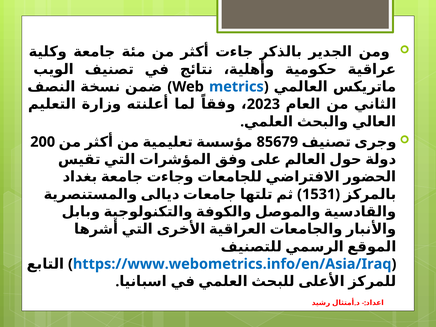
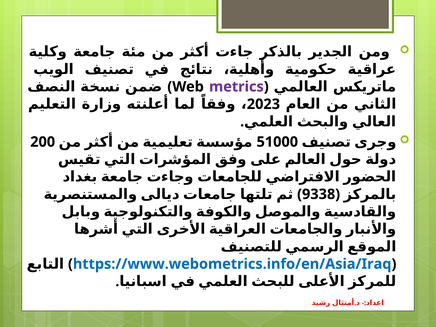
metrics colour: blue -> purple (236, 87)
85679: 85679 -> 51000 (277, 142)
1531: 1531 -> 9338 (319, 194)
